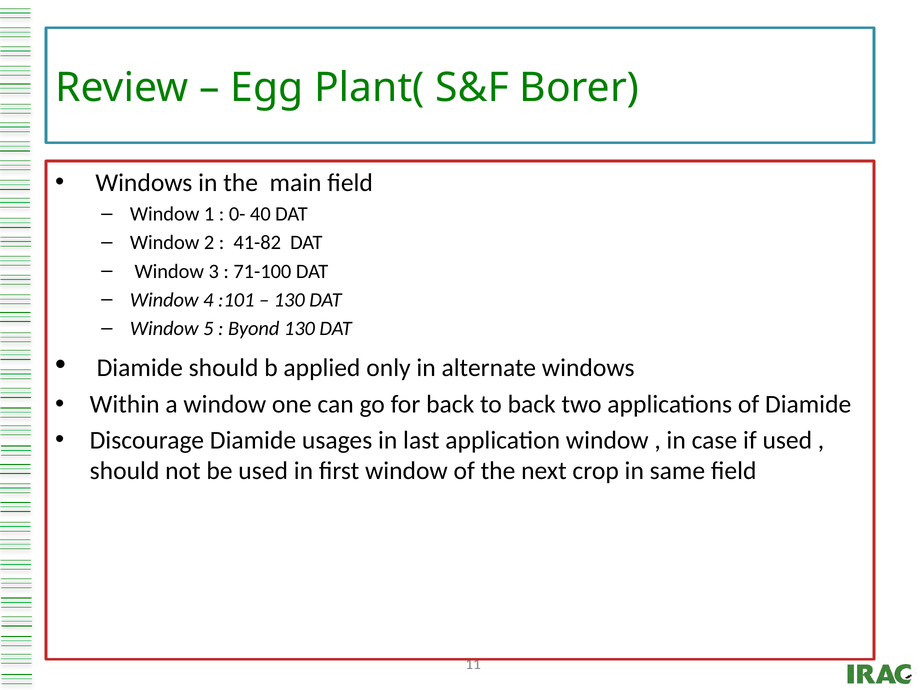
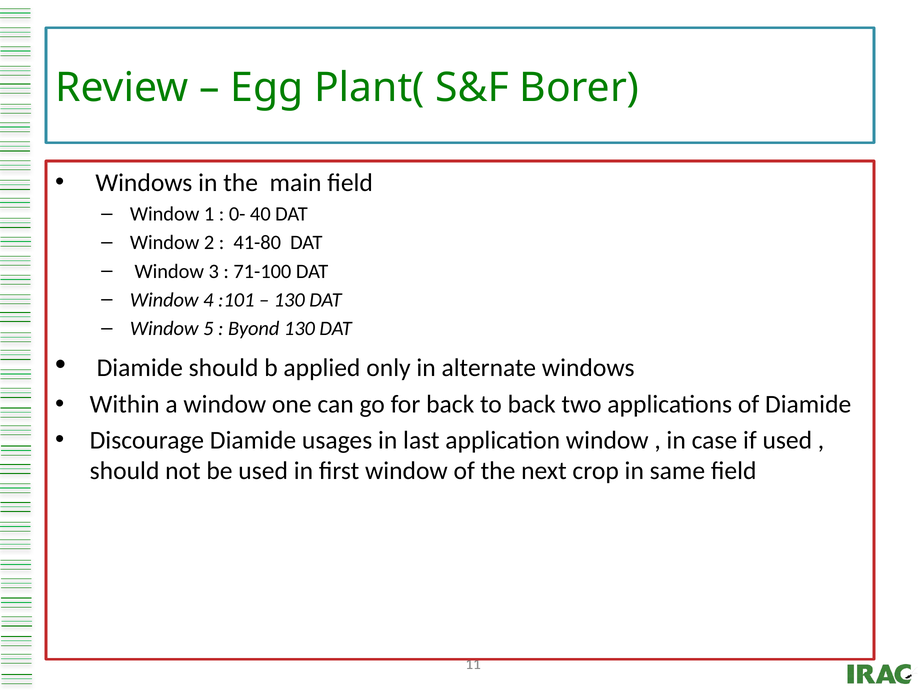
41-82: 41-82 -> 41-80 (257, 243)
